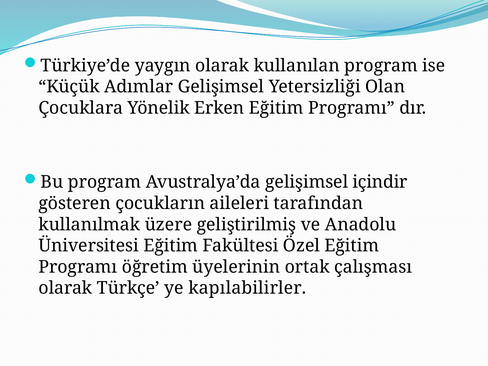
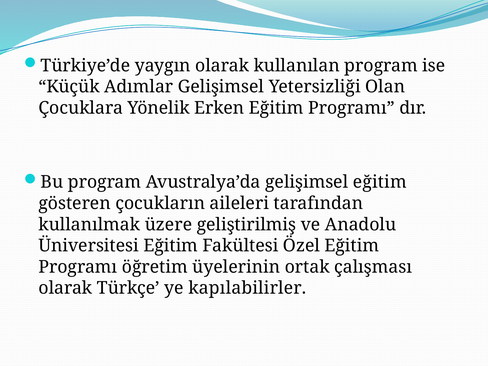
gelişimsel içindir: içindir -> eğitim (380, 182)
